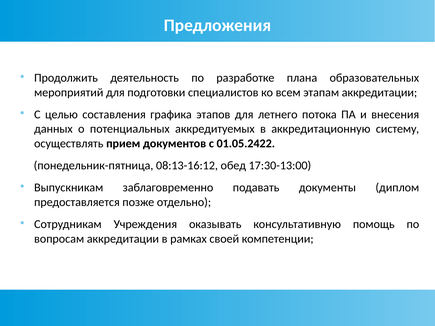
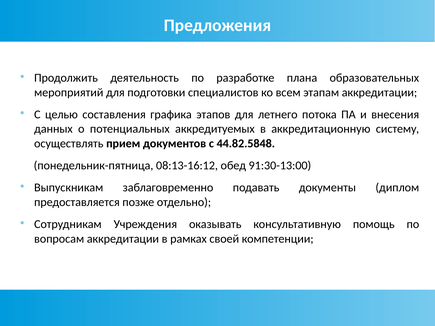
01.05.2422: 01.05.2422 -> 44.82.5848 (246, 144)
17:30-13:00: 17:30-13:00 -> 91:30-13:00 (280, 166)
